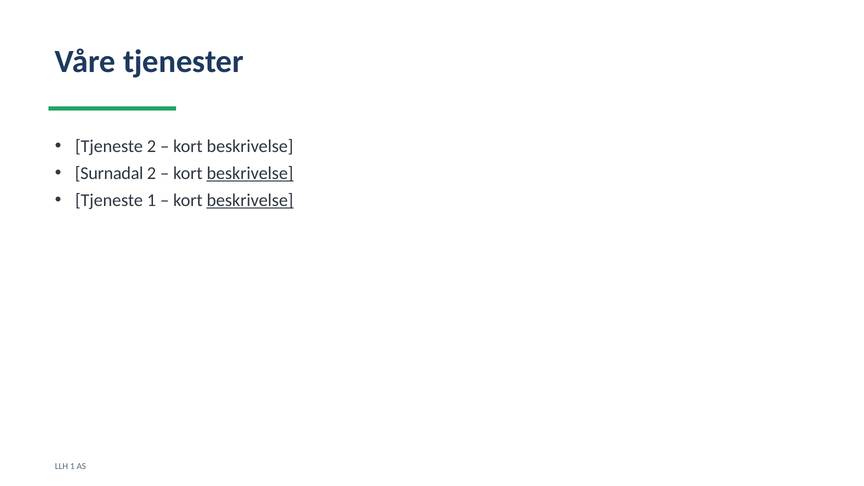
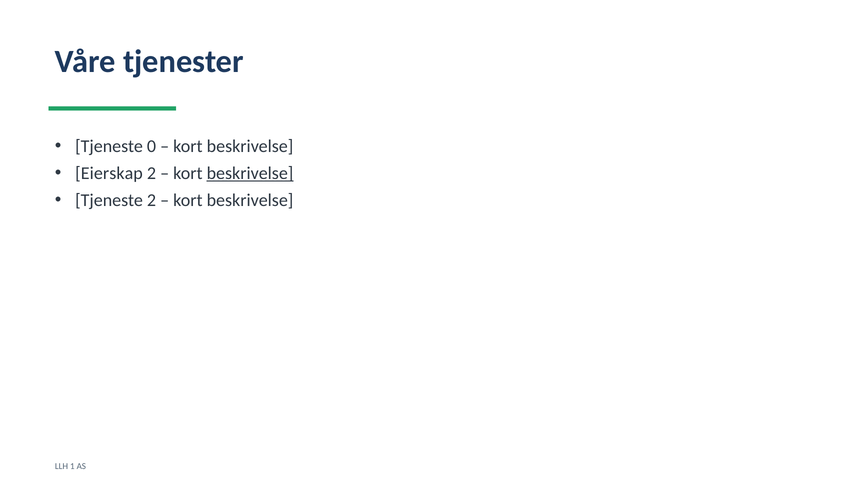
Tjeneste 2: 2 -> 0 (151, 146)
Surnadal: Surnadal -> Eierskap (109, 173)
Tjeneste 1: 1 -> 2 (151, 200)
beskrivelse underline: present -> none (250, 200)
